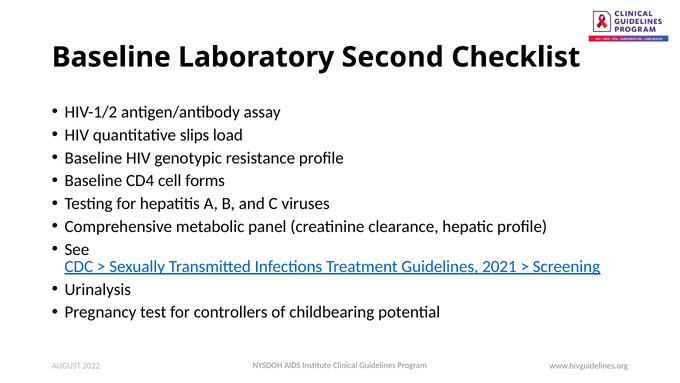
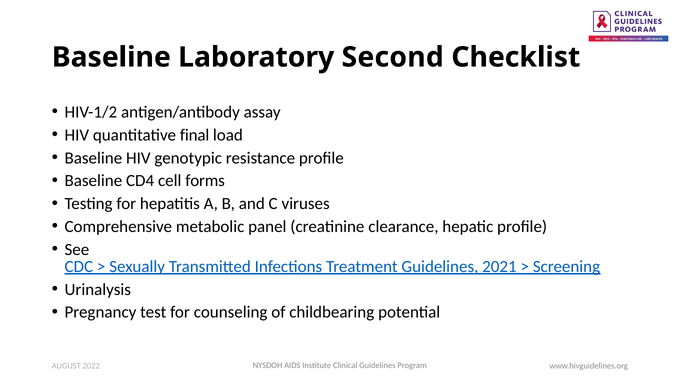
slips: slips -> final (195, 135)
controllers: controllers -> counseling (231, 312)
